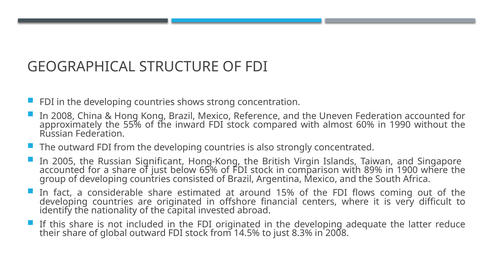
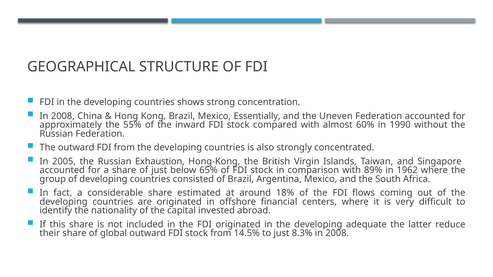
Reference: Reference -> Essentially (257, 116)
Significant: Significant -> Exhaustion (160, 161)
1900: 1900 -> 1962 (407, 170)
15%: 15% -> 18% (285, 193)
